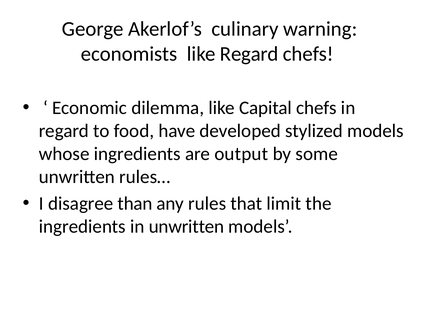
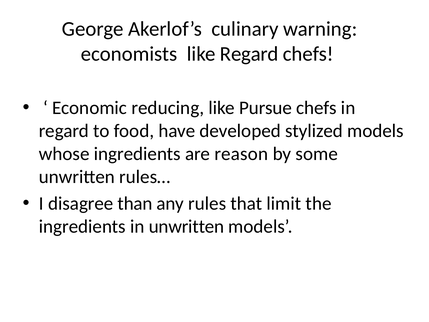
dilemma: dilemma -> reducing (168, 108)
Capital: Capital -> Pursue (266, 108)
output: output -> reason (241, 154)
